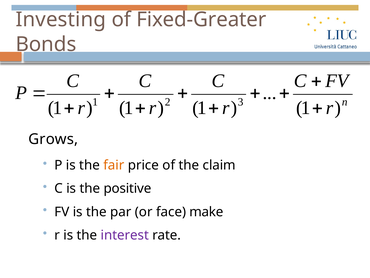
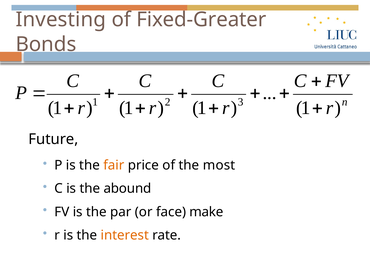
Grows: Grows -> Future (53, 139)
claim: claim -> most (219, 165)
positive: positive -> abound (127, 188)
interest colour: purple -> orange (125, 235)
